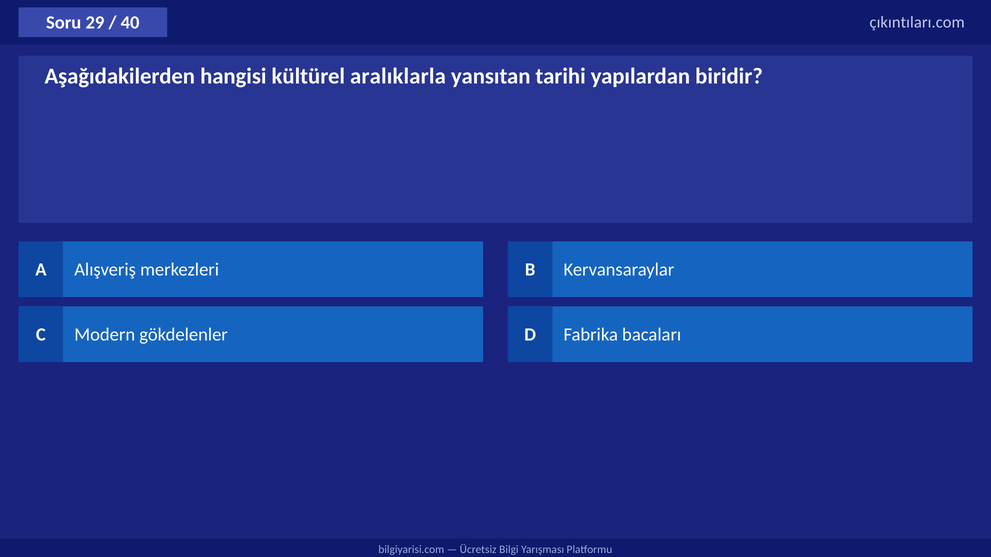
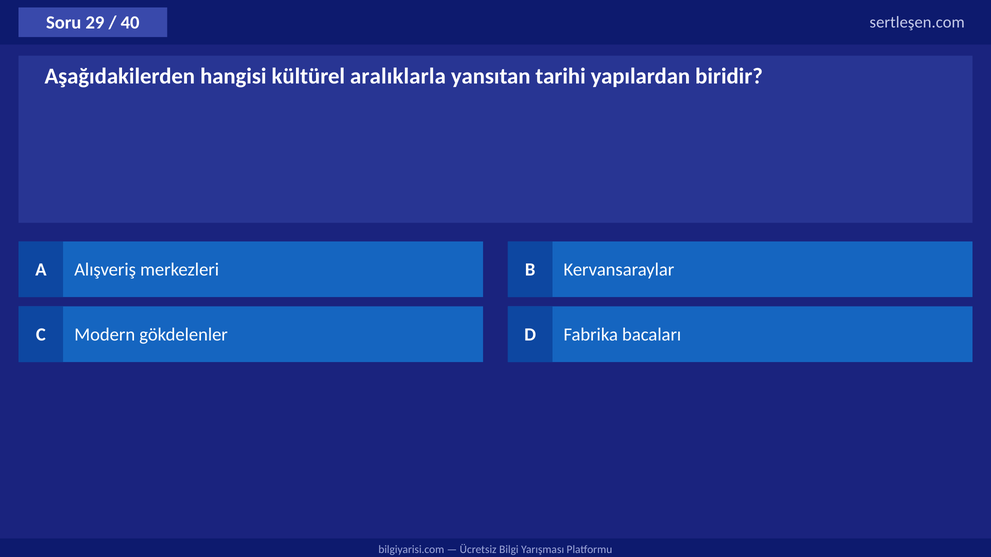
çıkıntıları.com: çıkıntıları.com -> sertleşen.com (917, 22)
